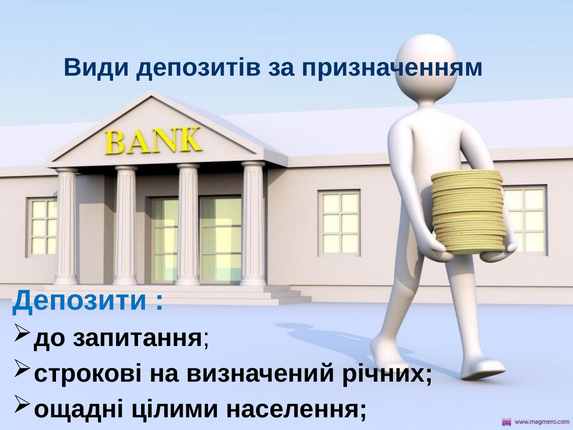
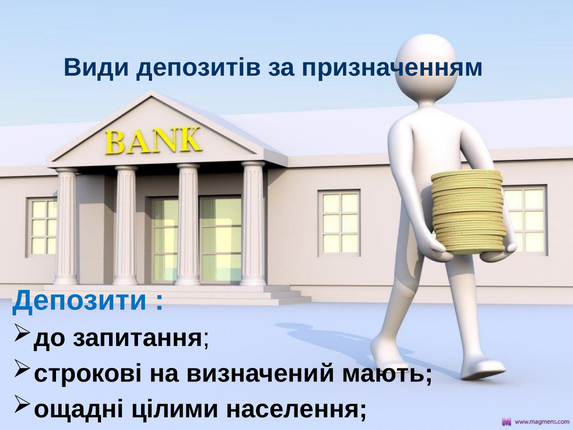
річних: річних -> мають (388, 373)
